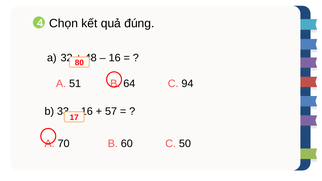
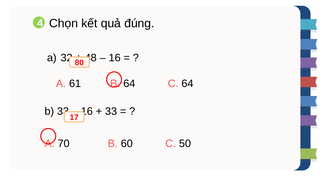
51: 51 -> 61 (75, 84)
C 94: 94 -> 64 (187, 84)
57: 57 -> 33 (111, 111)
